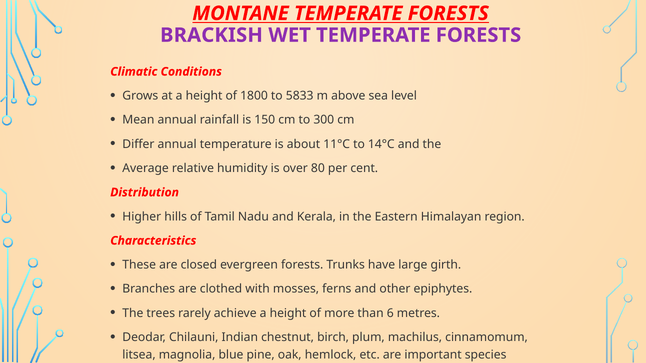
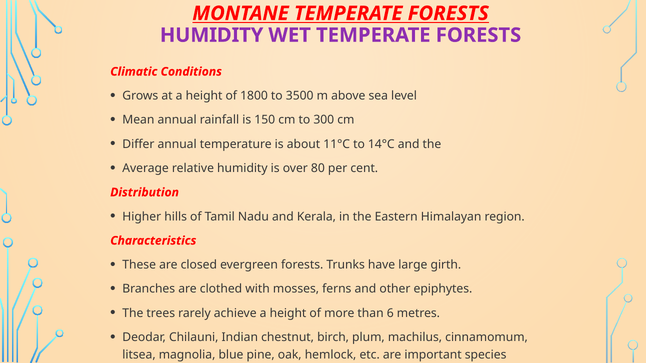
BRACKISH: BRACKISH -> HUMIDITY (212, 35)
5833: 5833 -> 3500 (300, 96)
